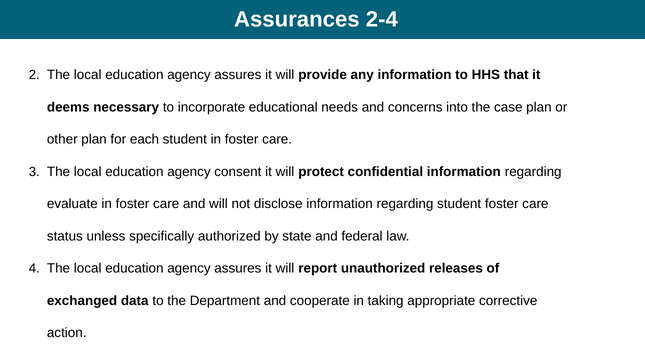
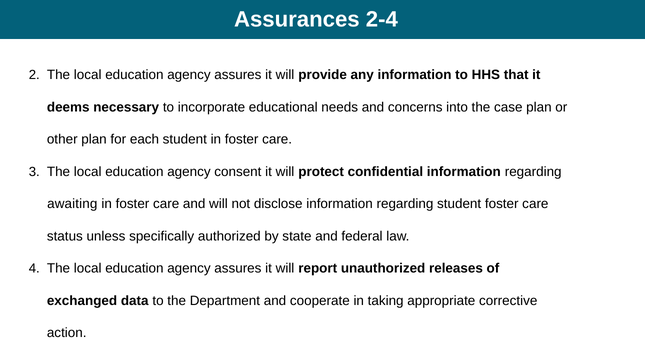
evaluate: evaluate -> awaiting (72, 204)
